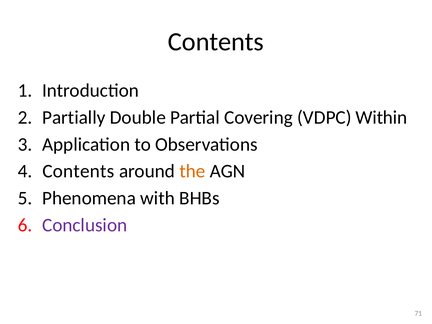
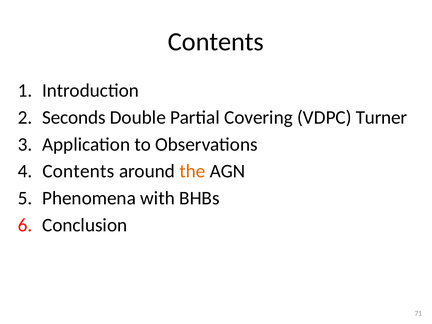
Partially: Partially -> Seconds (74, 118)
Within: Within -> Turner (381, 118)
Conclusion colour: purple -> black (85, 225)
